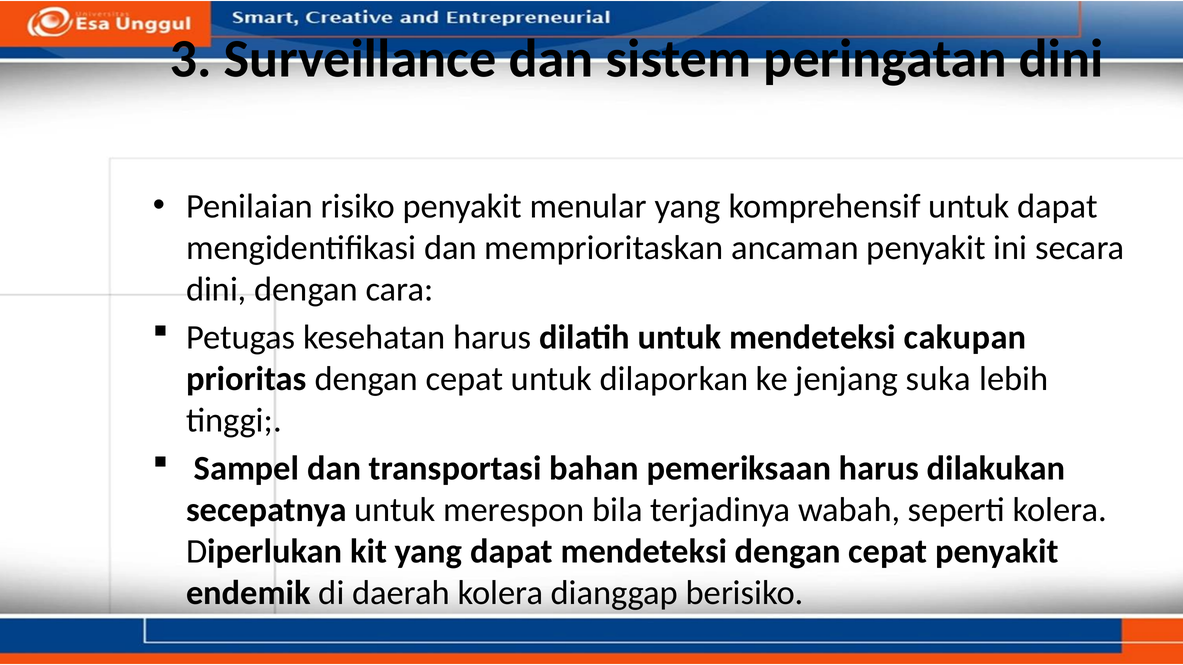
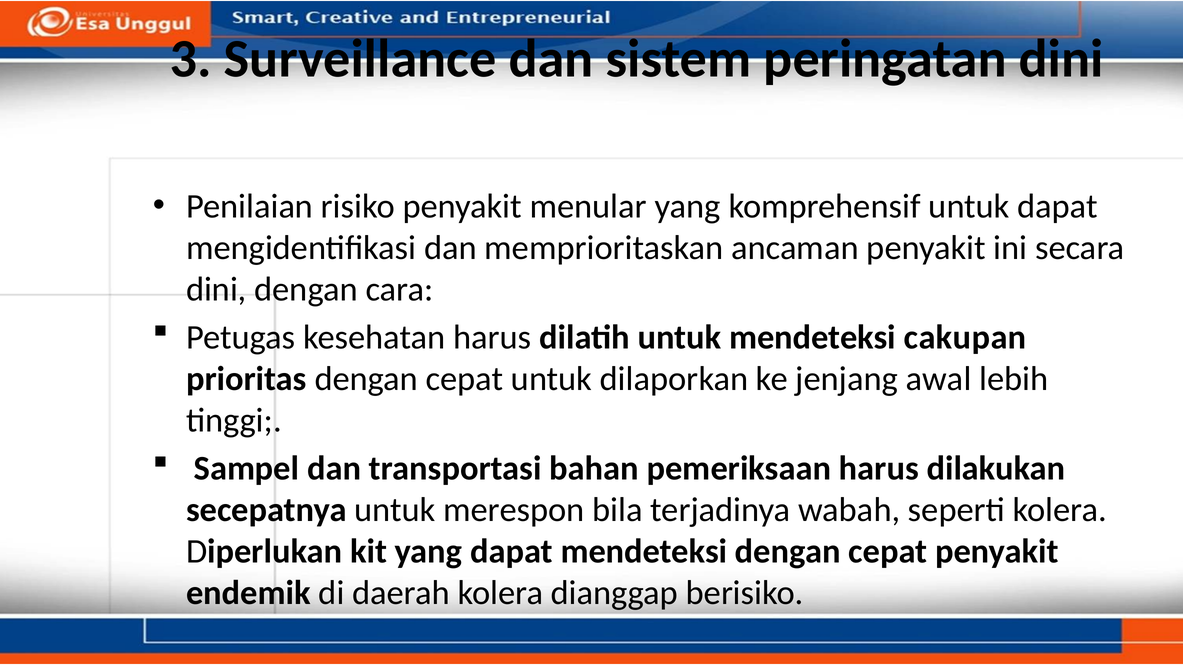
suka: suka -> awal (938, 379)
